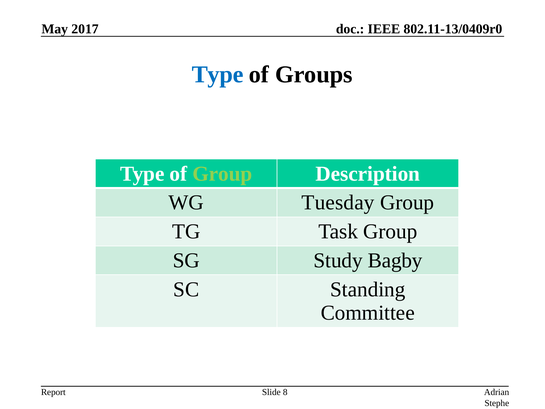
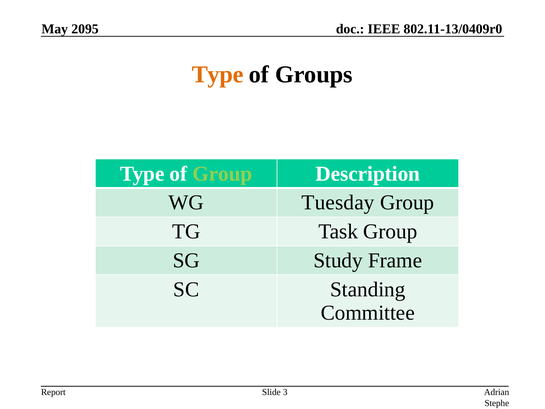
2017: 2017 -> 2095 (85, 29)
Type colour: blue -> orange (218, 74)
Bagby: Bagby -> Frame (395, 260)
8: 8 -> 3 (285, 392)
